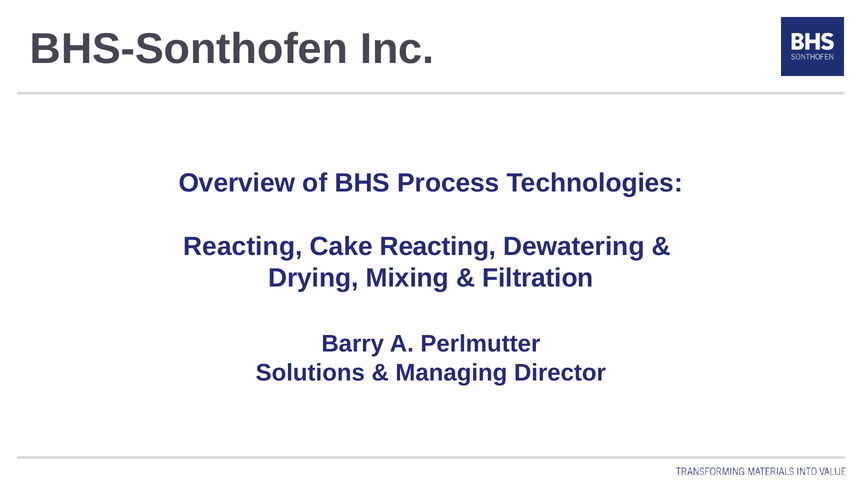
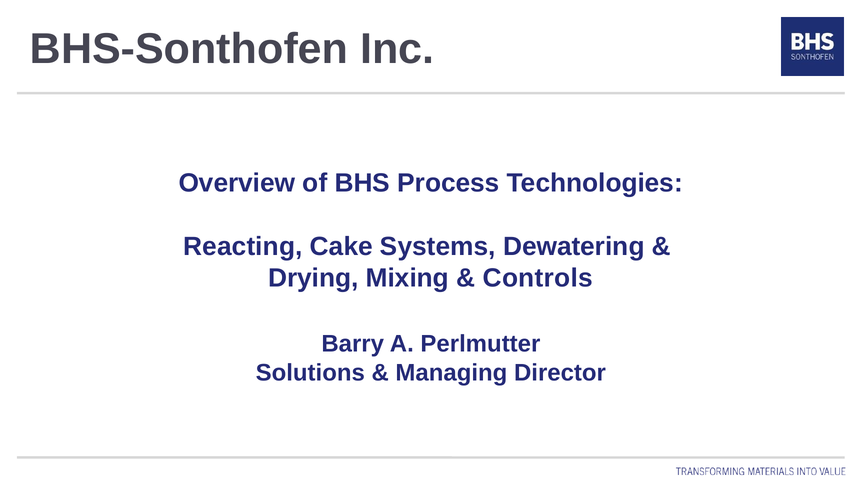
Cake Reacting: Reacting -> Systems (438, 246)
Filtration: Filtration -> Controls (538, 278)
